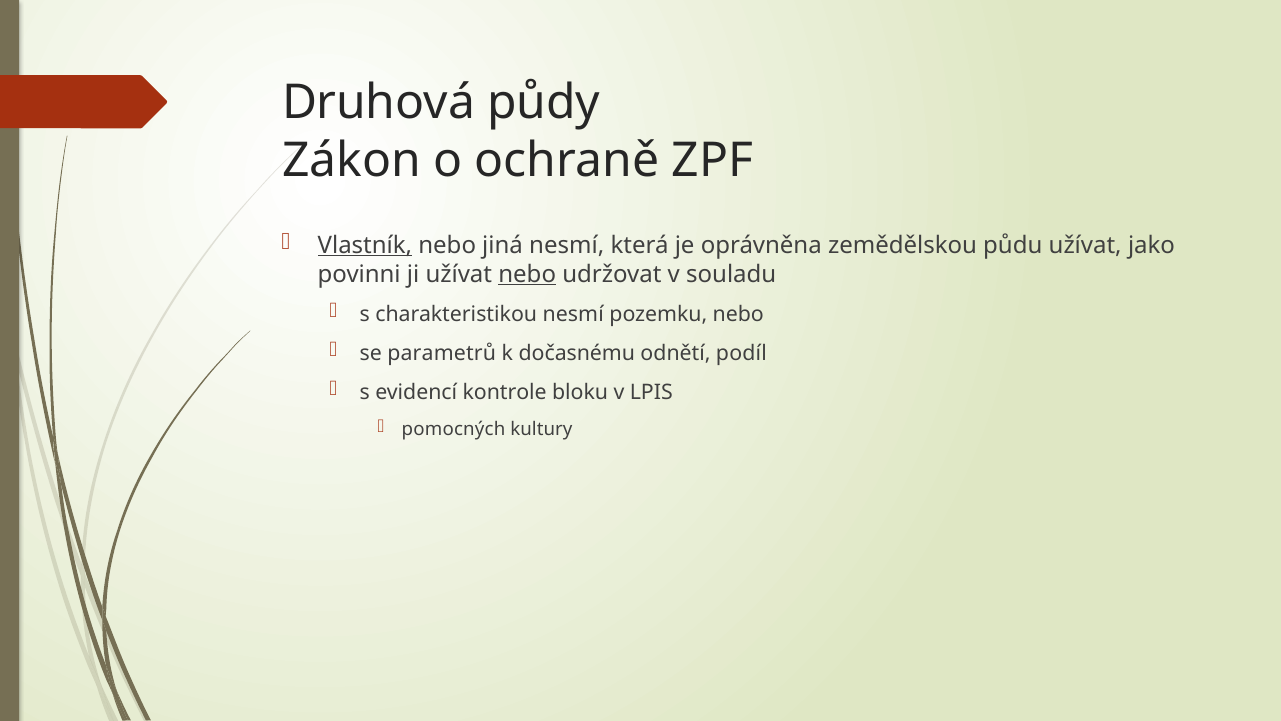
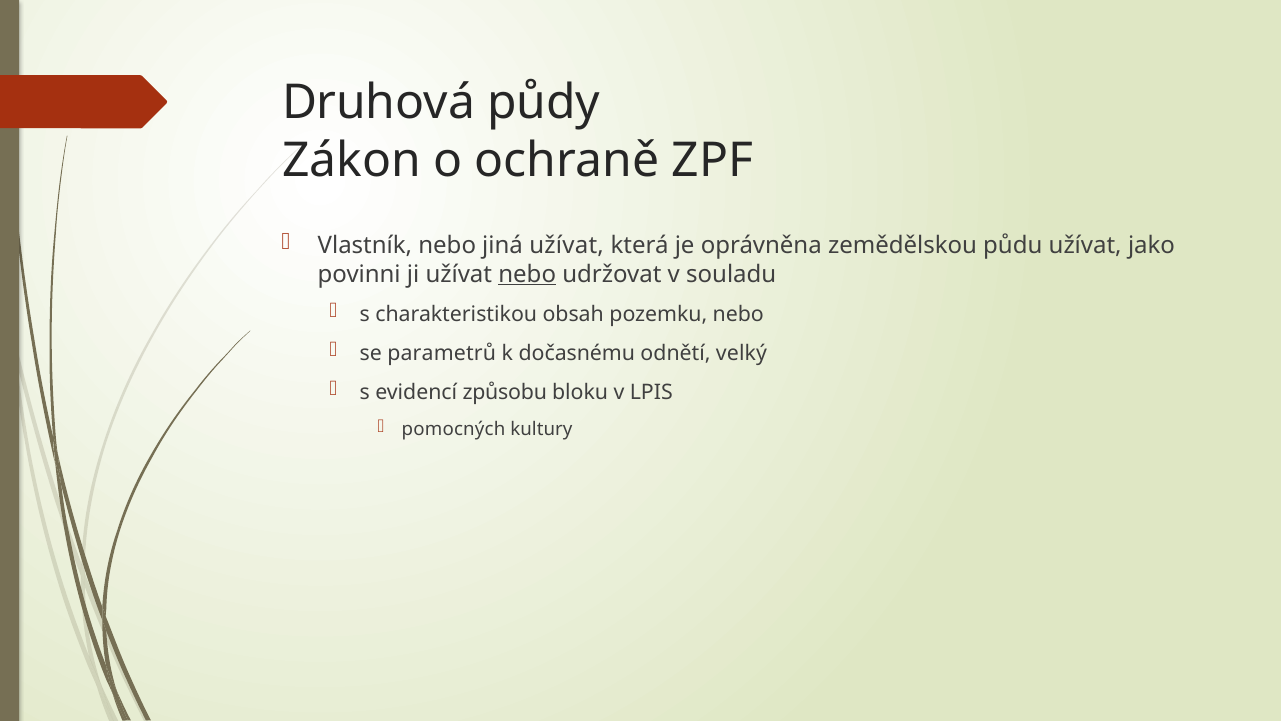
Vlastník underline: present -> none (365, 245)
jiná nesmí: nesmí -> užívat (567, 245)
charakteristikou nesmí: nesmí -> obsah (573, 314)
podíl: podíl -> velký (741, 353)
kontrole: kontrole -> způsobu (505, 392)
